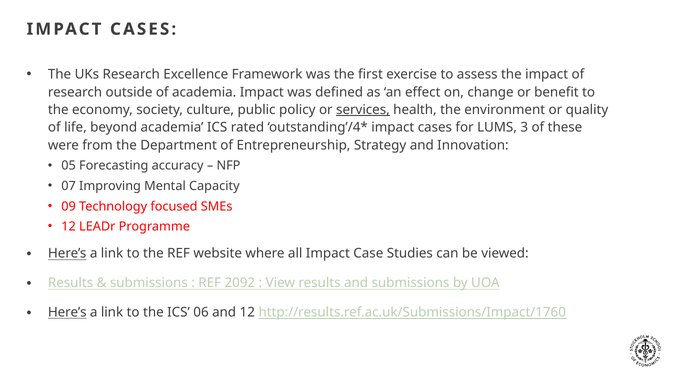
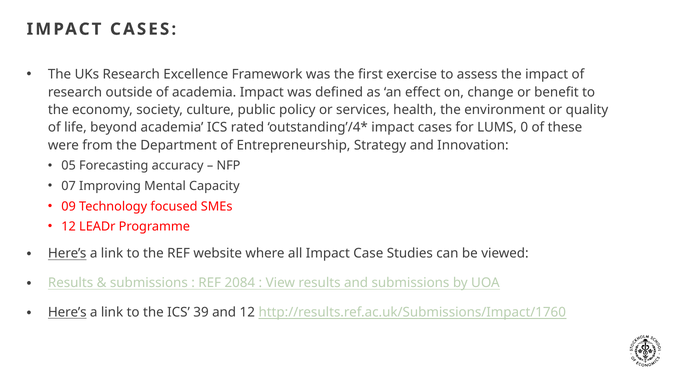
services underline: present -> none (363, 110)
3: 3 -> 0 (524, 128)
2092: 2092 -> 2084 (240, 283)
06: 06 -> 39 (201, 313)
